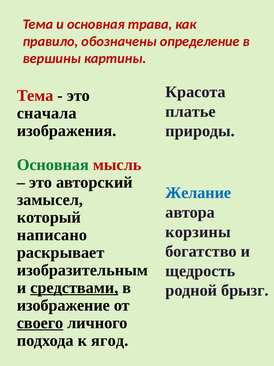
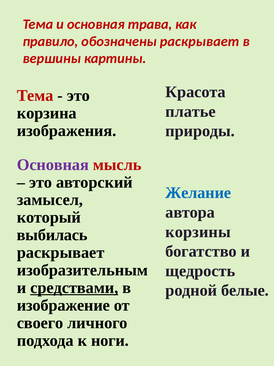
обозначены определение: определение -> раскрывает (200, 41)
сначала: сначала -> корзина (47, 113)
Основная colour: green -> purple (53, 164)
написано: написано -> выбилась (52, 235)
брызг: брызг -> белые (245, 290)
своего underline: present -> none (40, 322)
ягод: ягод -> ноги (110, 340)
